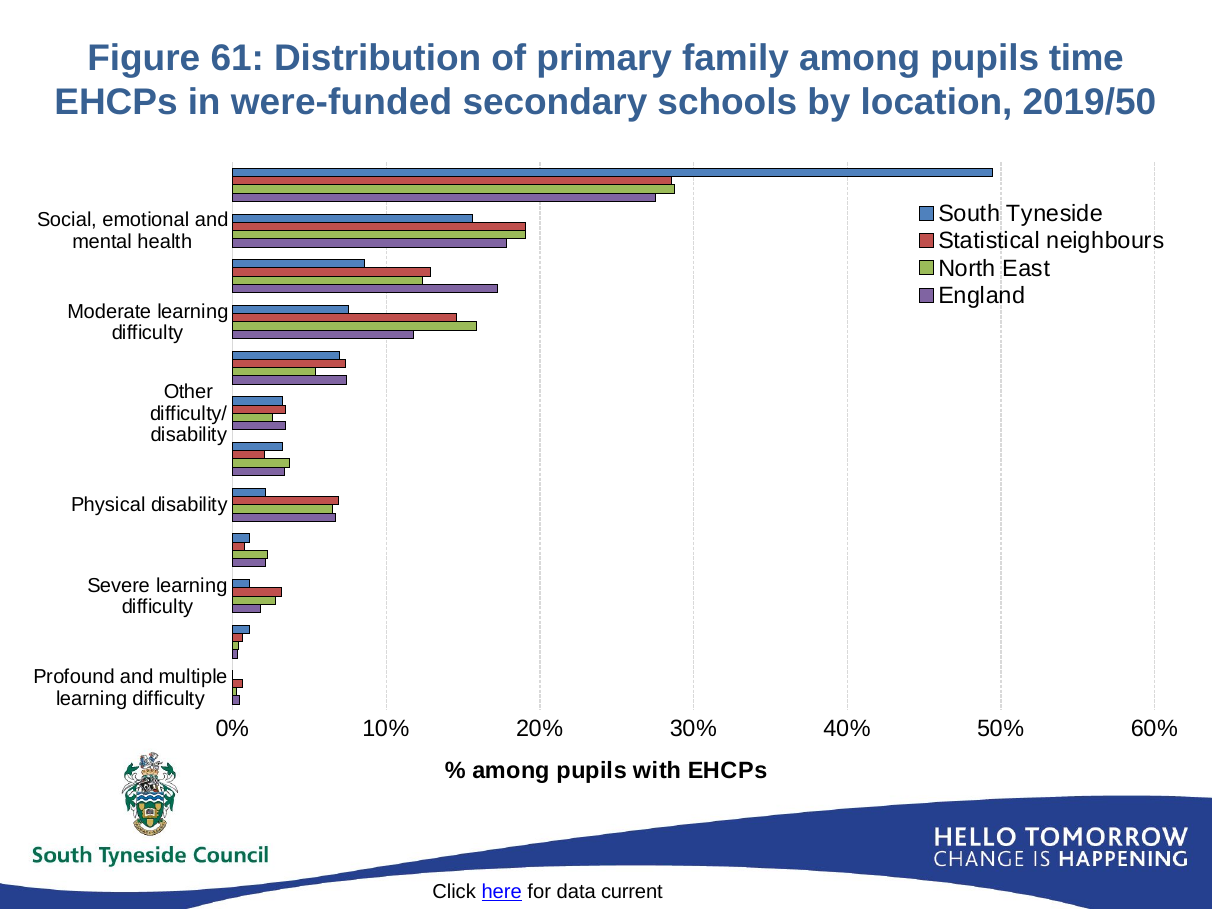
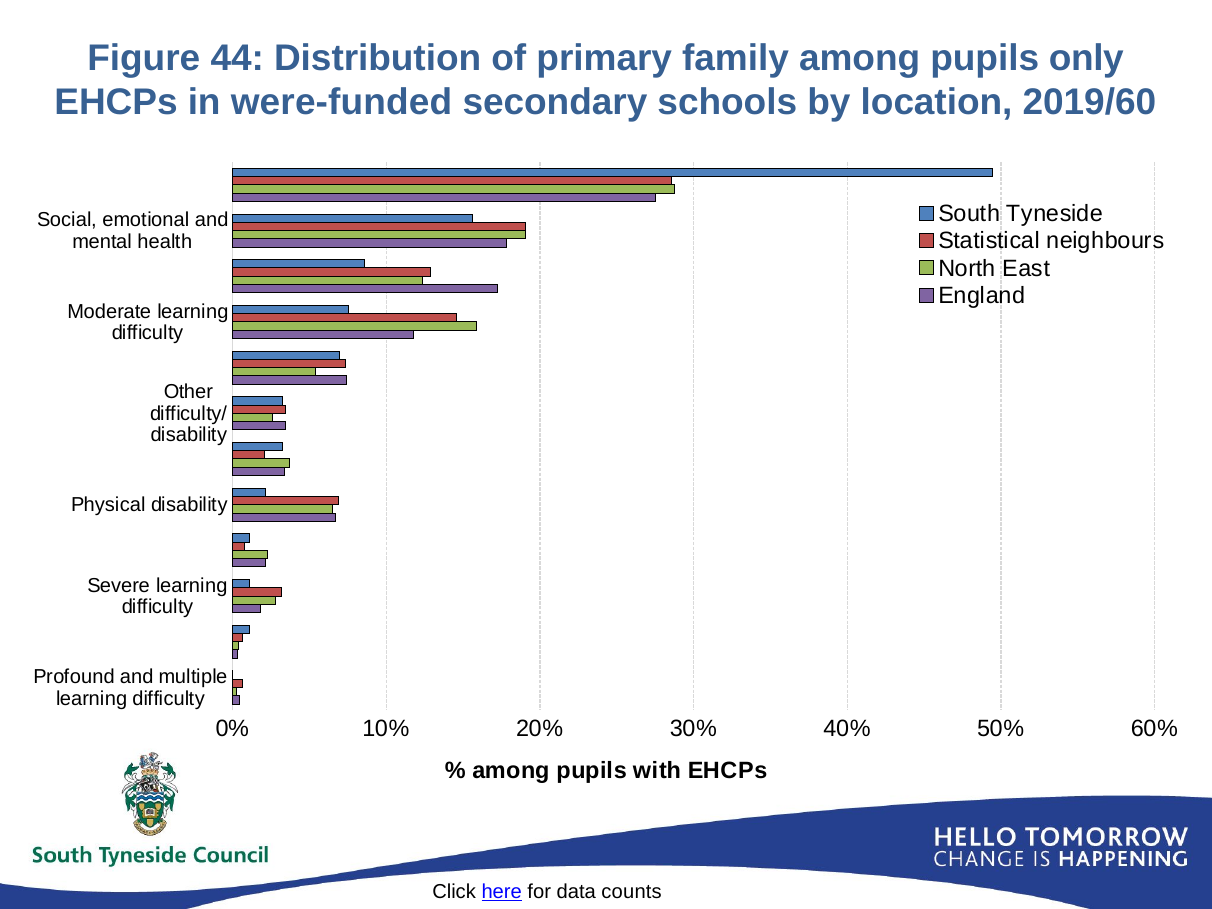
61: 61 -> 44 (237, 58)
time: time -> only (1086, 58)
2019/50: 2019/50 -> 2019/60 (1089, 103)
current: current -> counts (632, 892)
